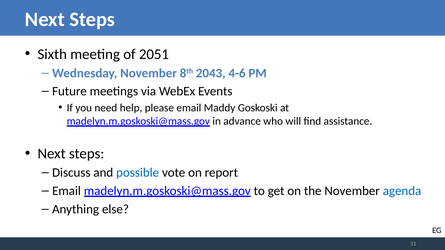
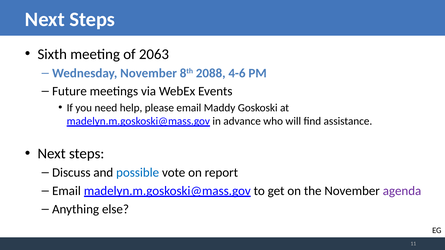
2051: 2051 -> 2063 (154, 54)
2043: 2043 -> 2088 (211, 73)
agenda colour: blue -> purple (402, 191)
